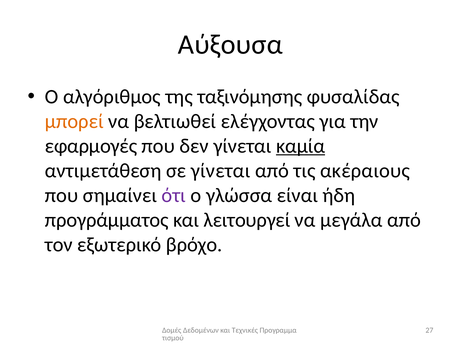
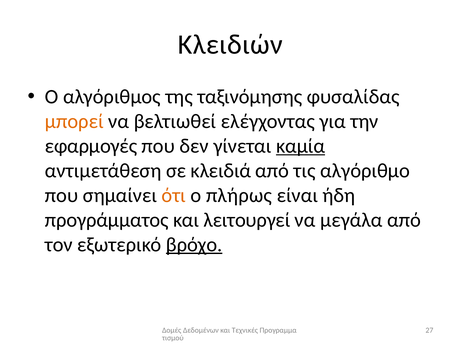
Αύξουσα: Αύξουσα -> Κλειδιών (230, 45)
σε γίνεται: γίνεται -> κλειδιά (221, 171)
ακέραιους: ακέραιους -> αλγόριθμο (365, 171)
ότι colour: purple -> orange (174, 195)
γλώσσα: γλώσσα -> πλήρως (239, 195)
βρόχο underline: none -> present (194, 244)
